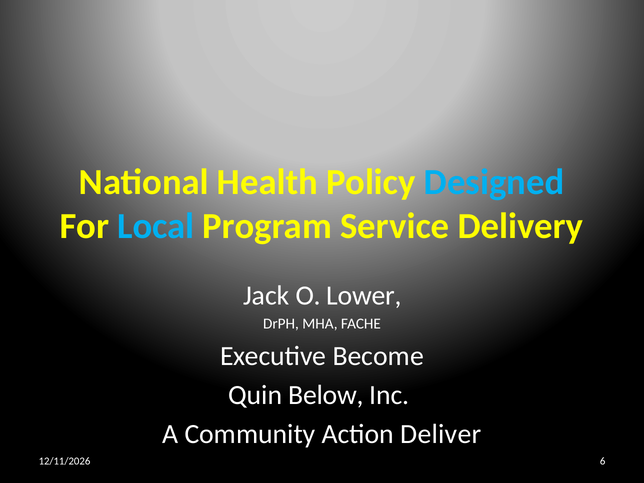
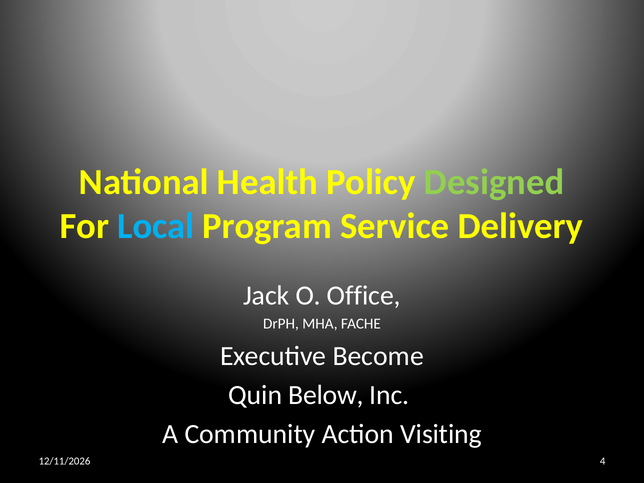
Designed colour: light blue -> light green (494, 182)
Lower: Lower -> Office (364, 296)
Deliver: Deliver -> Visiting (441, 434)
6: 6 -> 4 (603, 461)
